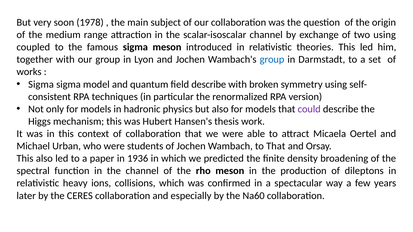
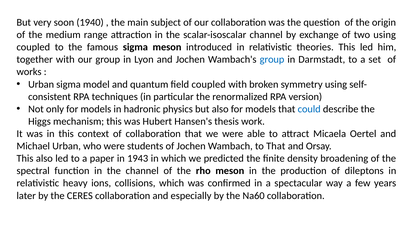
1978: 1978 -> 1940 (90, 22)
Sigma: Sigma -> Urban (41, 84)
field describe: describe -> coupled (209, 84)
could colour: purple -> blue (309, 109)
1936: 1936 -> 1943 (138, 159)
